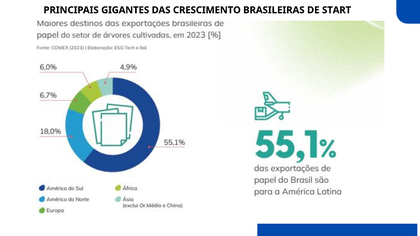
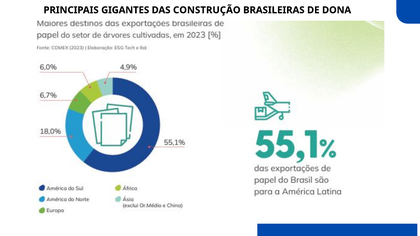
CRESCIMENTO: CRESCIMENTO -> CONSTRUÇÃO (207, 10)
START: START -> DONA (337, 10)
